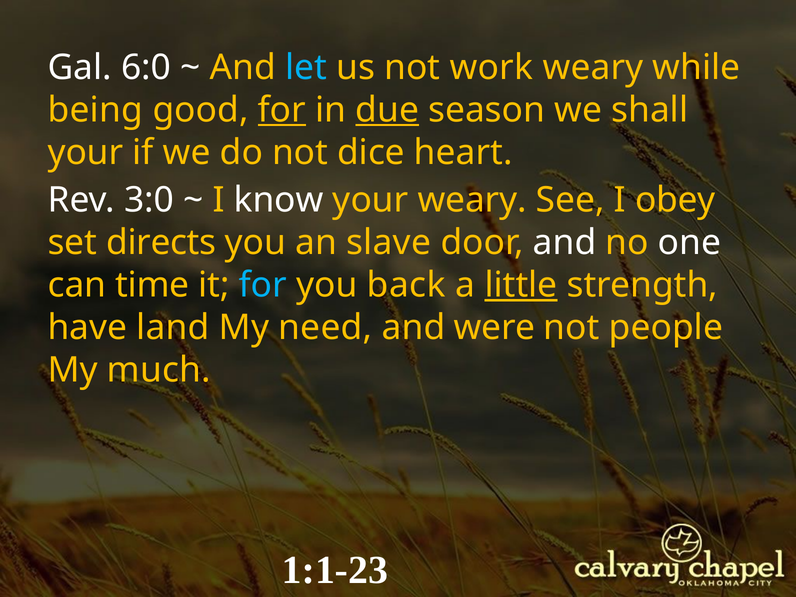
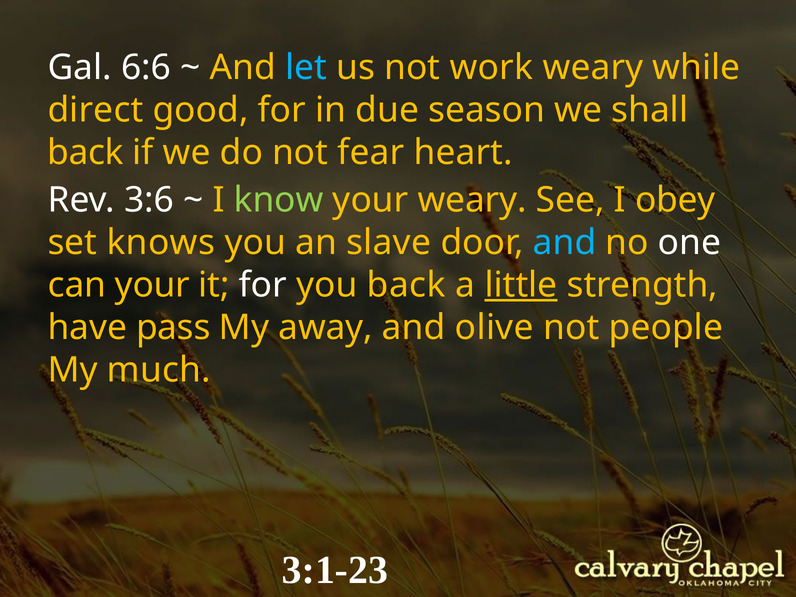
6:0: 6:0 -> 6:6 (146, 67)
being: being -> direct (95, 110)
for underline: present -> none (282, 110)
due underline: present -> none (387, 110)
your: your -> back (86, 152)
dice: dice -> fear (371, 152)
3:0: 3:0 -> 3:6 (149, 200)
know colour: white -> light green (279, 200)
directs: directs -> knows (161, 243)
and colour: white -> light blue (565, 243)
can time: time -> your (152, 285)
for colour: light blue -> white (263, 285)
land: land -> pass (173, 327)
need: need -> away (326, 327)
were: were -> olive (494, 327)
1:1-23: 1:1-23 -> 3:1-23 (335, 570)
